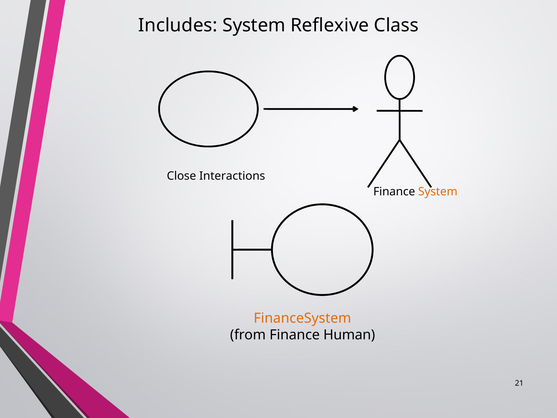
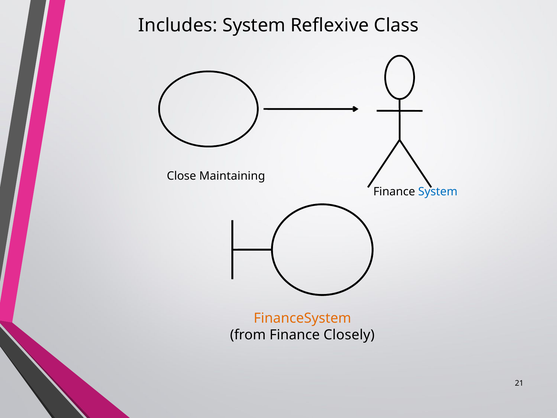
Interactions: Interactions -> Maintaining (232, 176)
System colour: orange -> blue (438, 192)
Human: Human -> Closely (349, 335)
